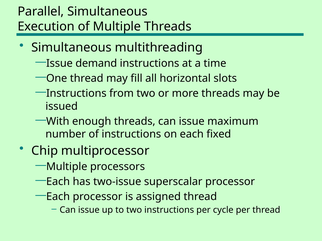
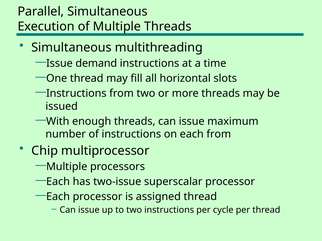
each fixed: fixed -> from (219, 134)
